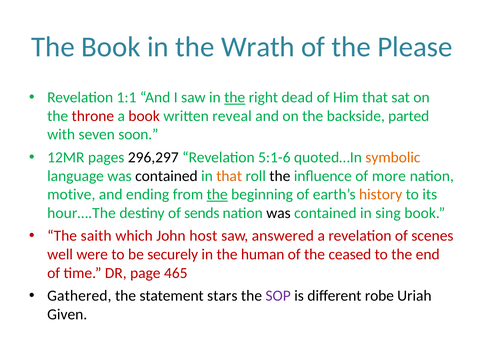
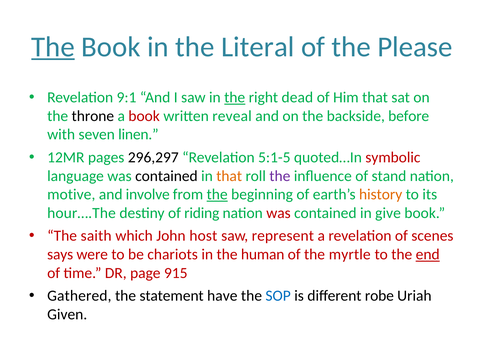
The underline: none -> present (53, 47)
Wrath: Wrath -> Literal (258, 47)
1:1: 1:1 -> 9:1 (127, 97)
throne colour: red -> black (93, 116)
parted: parted -> before (409, 116)
soon: soon -> linen (138, 135)
5:1-6: 5:1-6 -> 5:1-5 (274, 157)
symbolic colour: orange -> red (393, 157)
the colour: black -> purple (280, 176)
more: more -> stand (389, 176)
ending: ending -> involve (148, 194)
sends: sends -> riding (202, 213)
was colour: black -> red (278, 213)
sing: sing -> give (388, 213)
answered: answered -> represent (283, 236)
well: well -> says (60, 254)
securely: securely -> chariots (173, 254)
ceased: ceased -> myrtle (350, 254)
end underline: none -> present (428, 254)
465: 465 -> 915 (176, 273)
stars: stars -> have (222, 296)
SOP colour: purple -> blue (278, 296)
